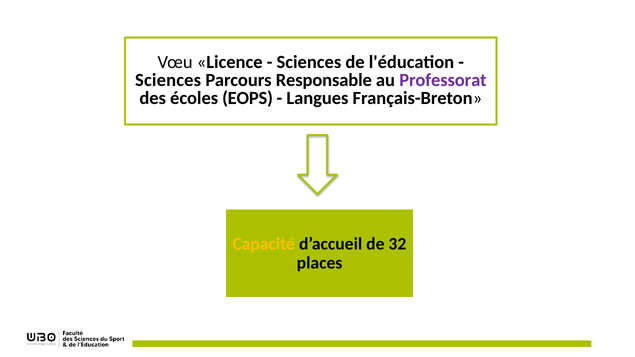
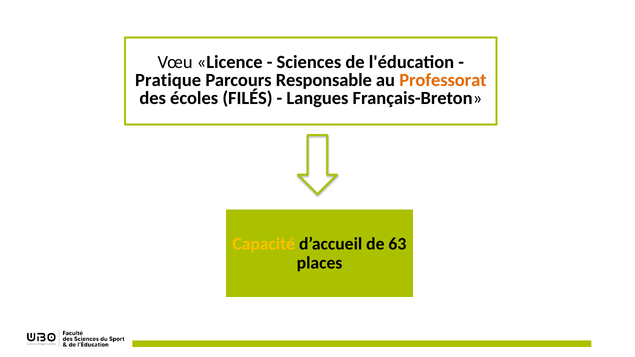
Sciences: Sciences -> Pratique (168, 80)
Professorat colour: purple -> orange (443, 80)
EOPS: EOPS -> FILÉS (247, 98)
32: 32 -> 63 (397, 244)
